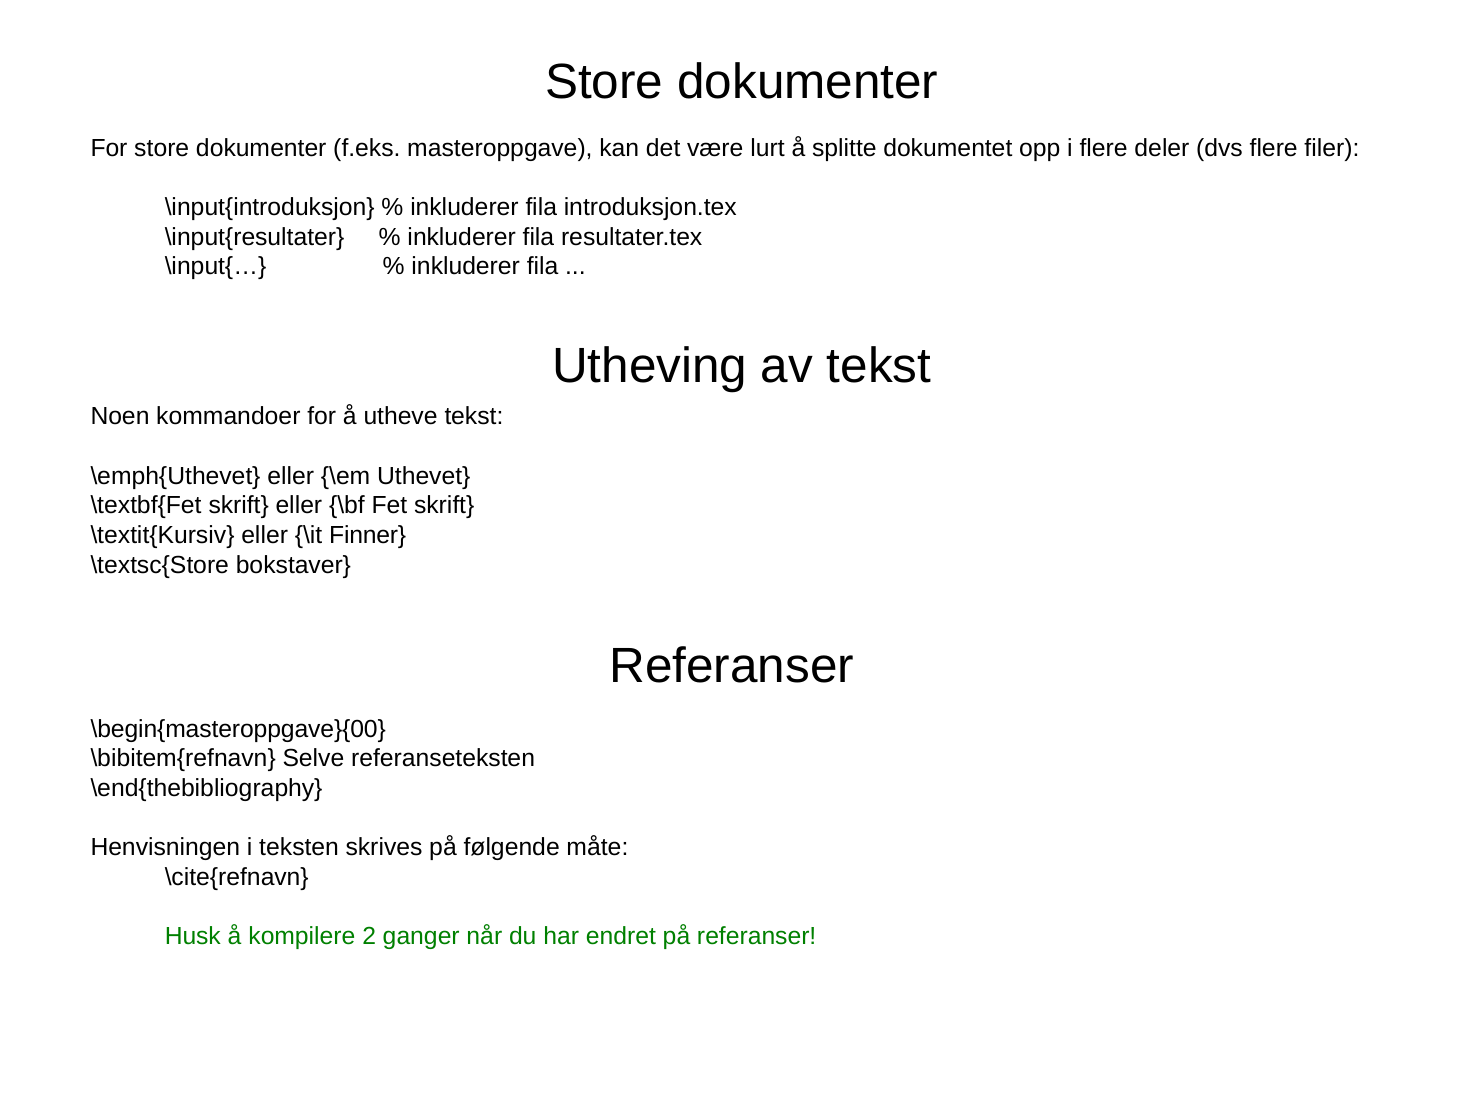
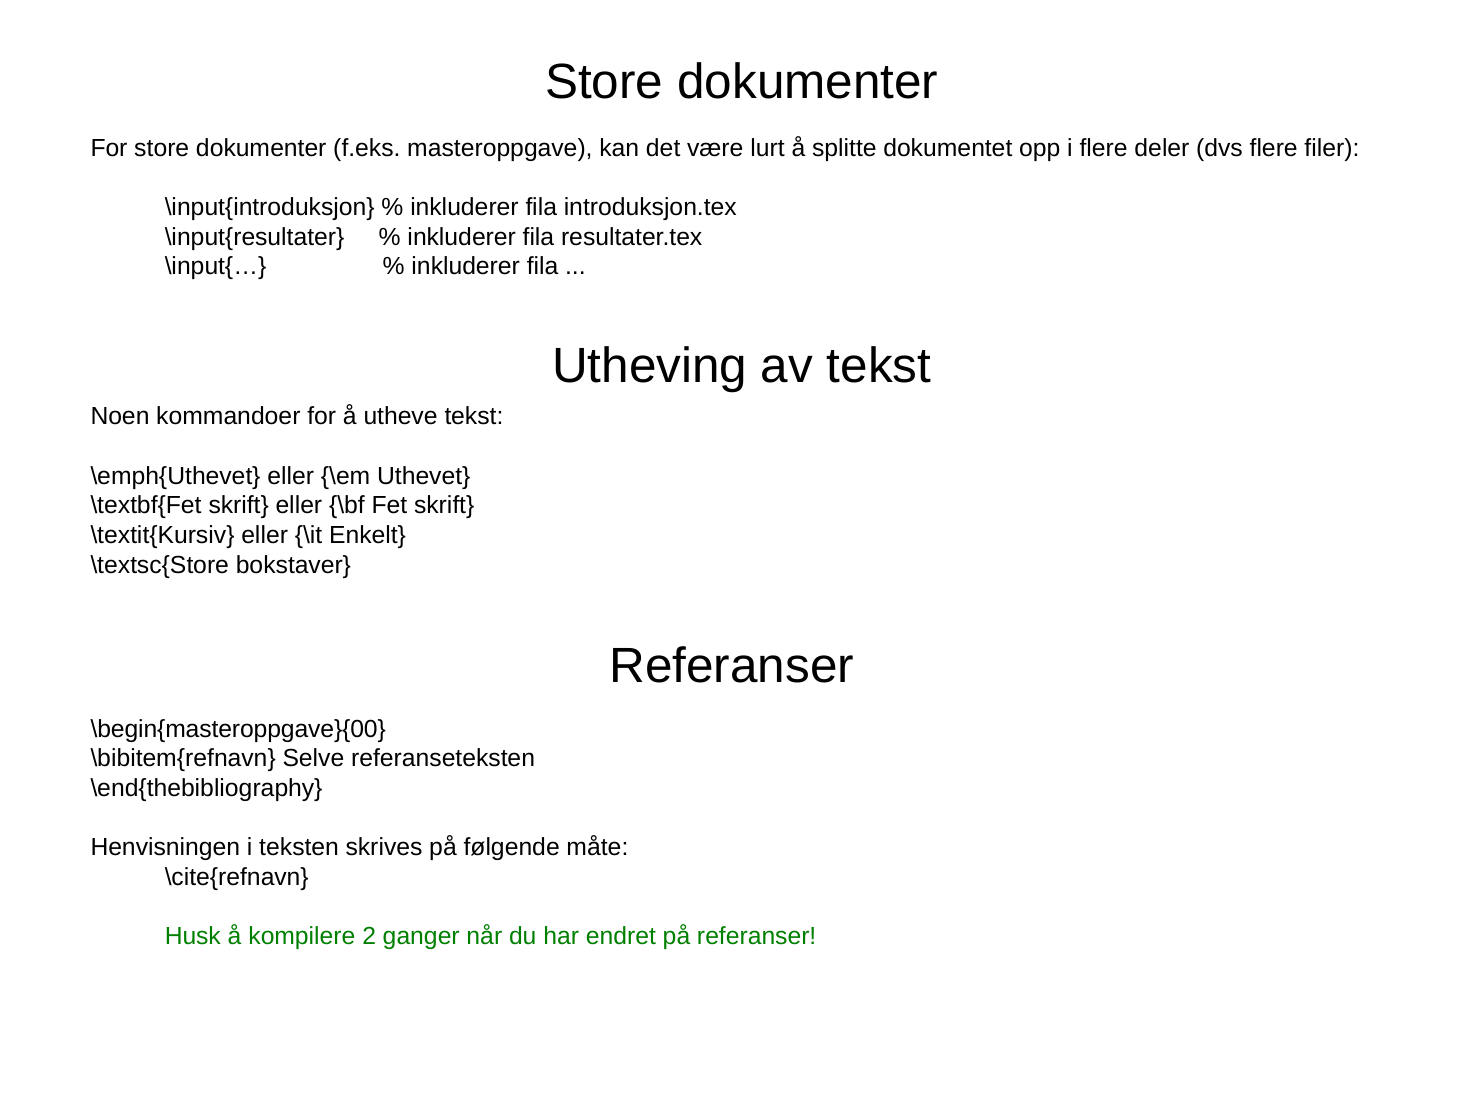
Finner: Finner -> Enkelt (368, 535)
